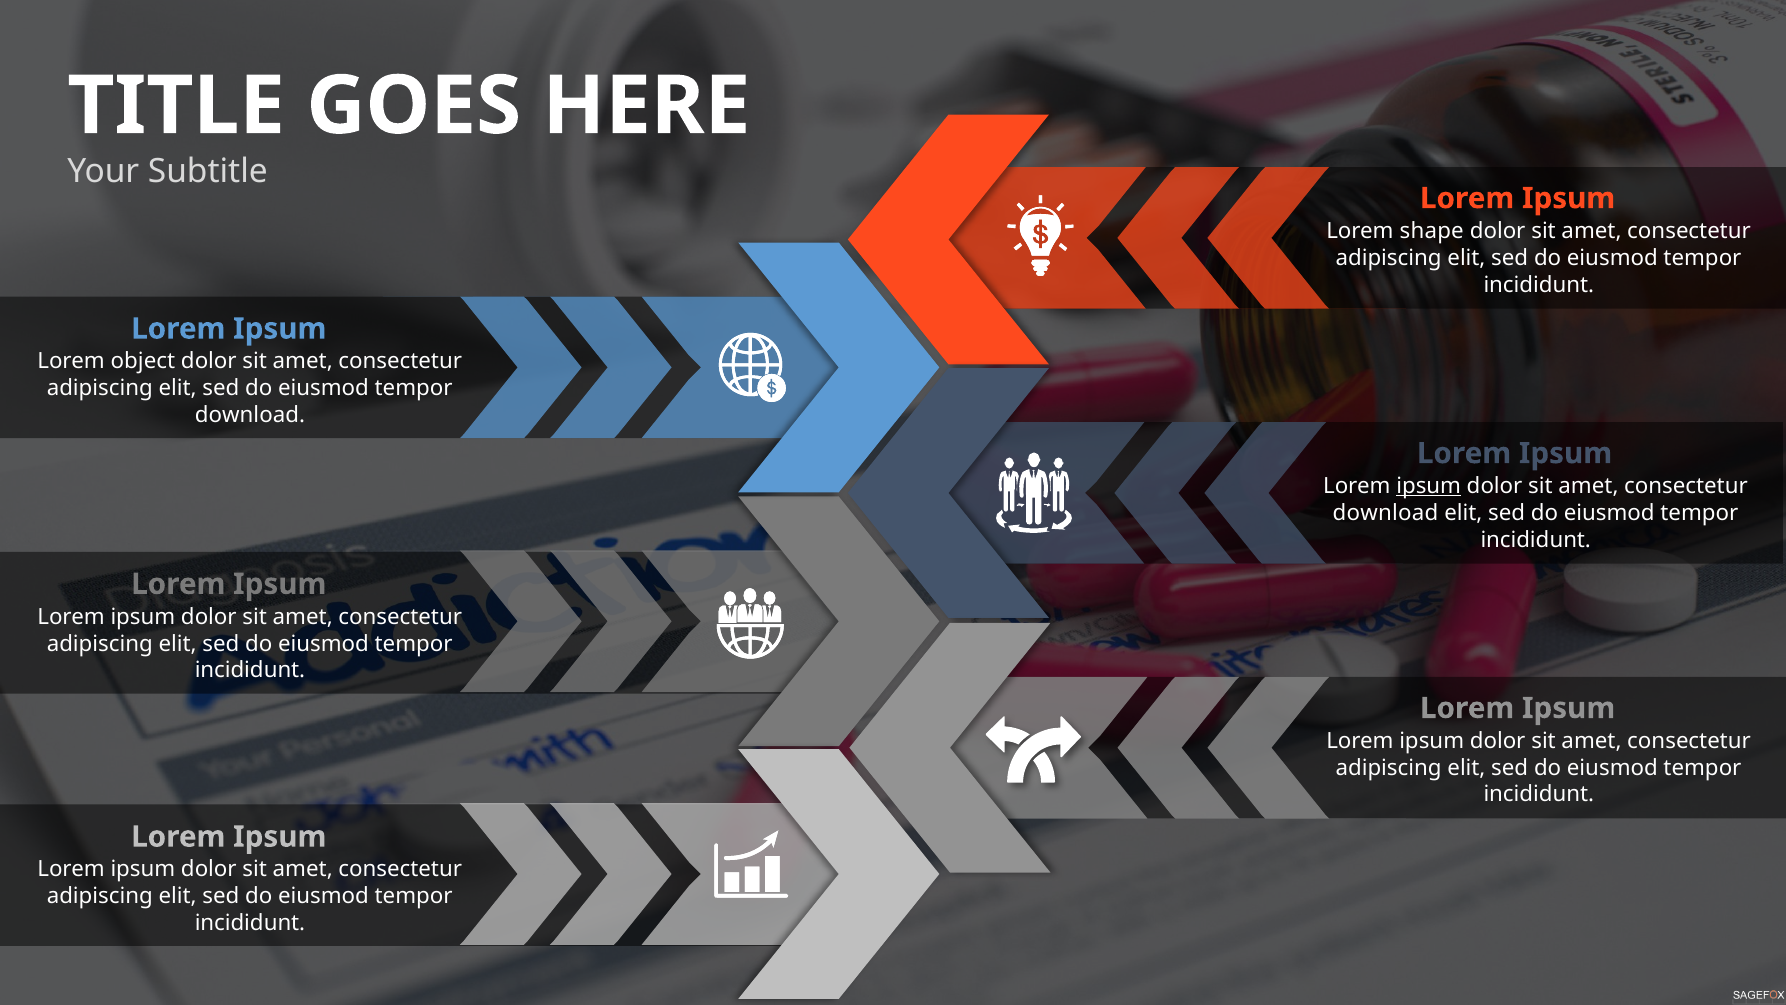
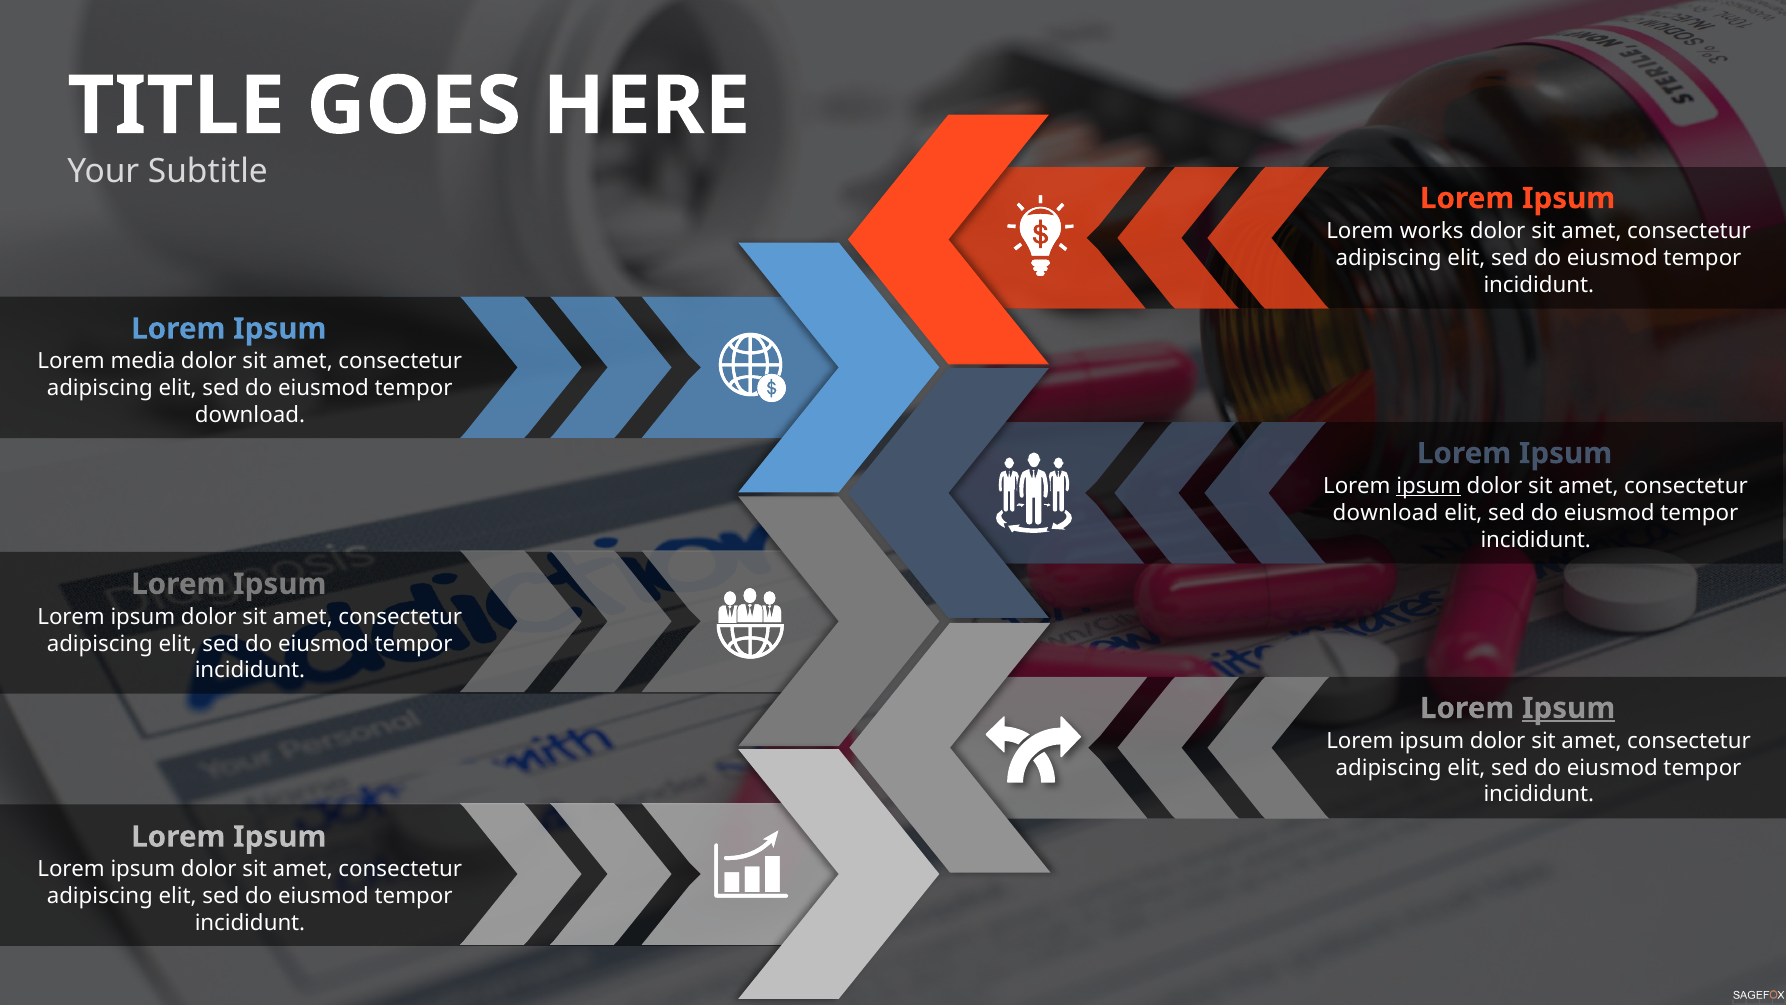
shape: shape -> works (1432, 231)
object: object -> media (143, 361)
Ipsum underline: none -> present (1569, 708)
